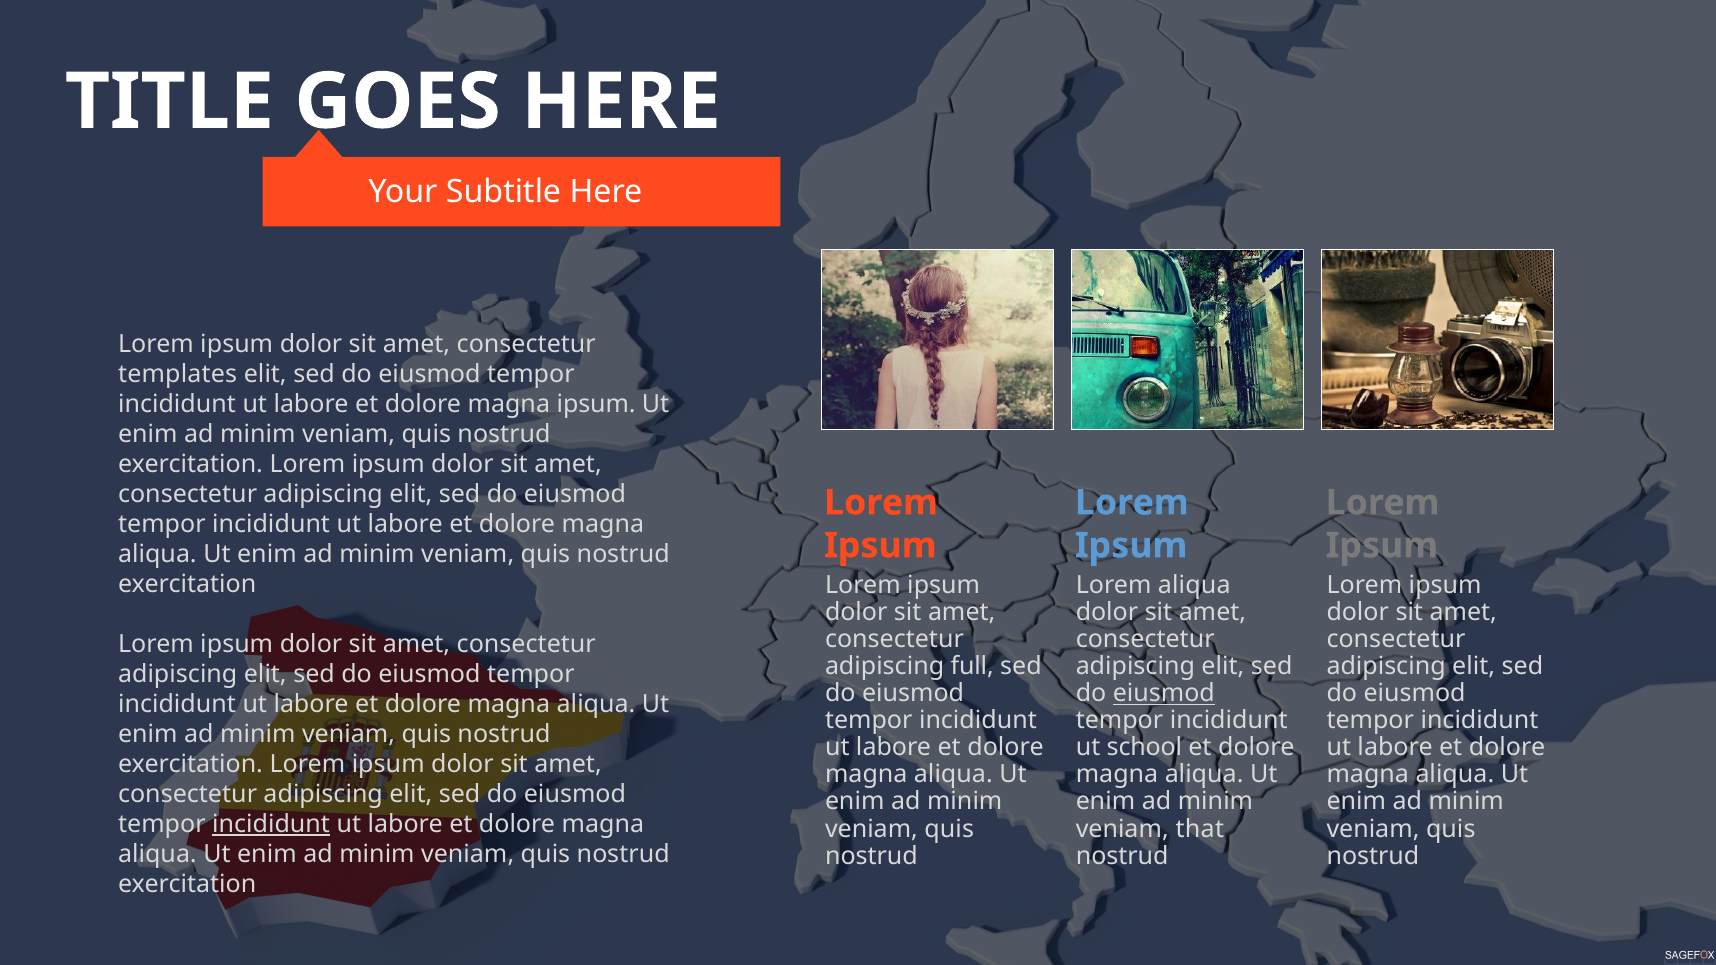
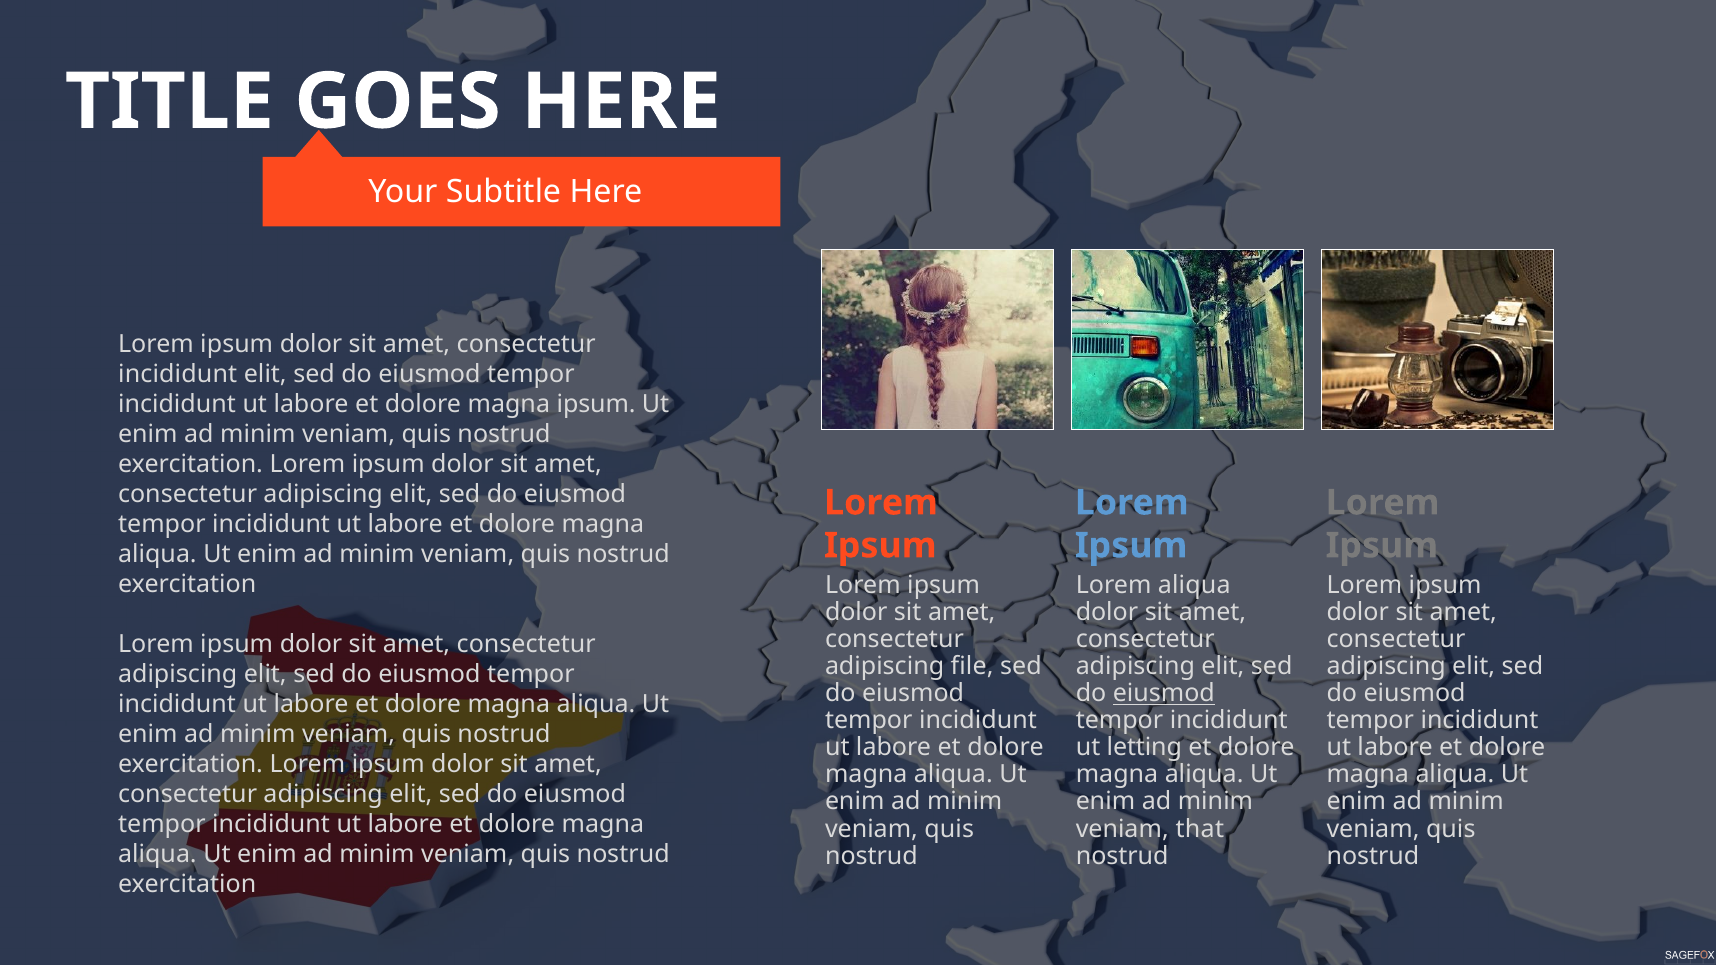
templates: templates -> incididunt (178, 374)
full: full -> file (972, 667)
school: school -> letting (1144, 748)
incididunt underline: present -> none (271, 825)
